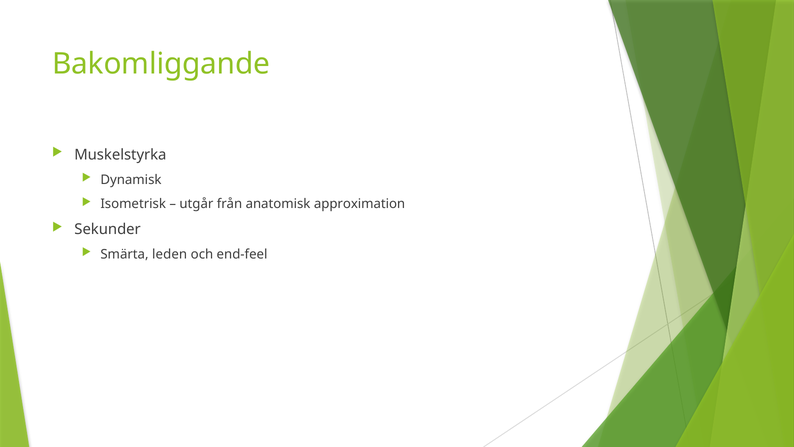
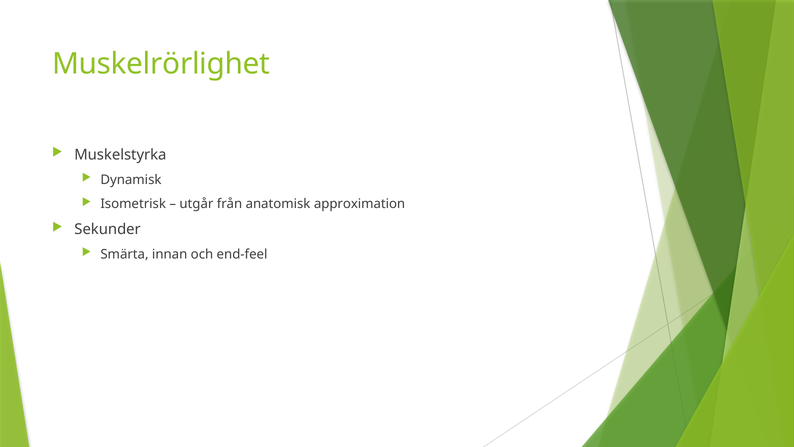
Bakomliggande: Bakomliggande -> Muskelrörlighet (161, 64)
leden: leden -> innan (170, 254)
